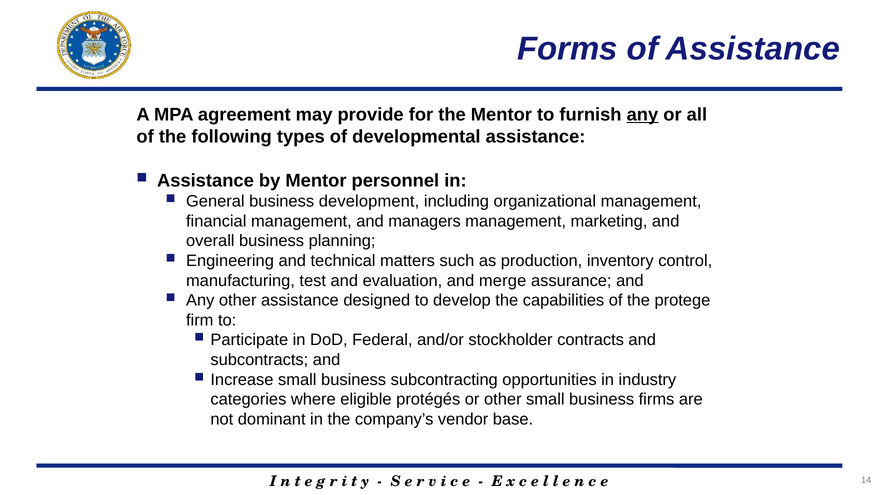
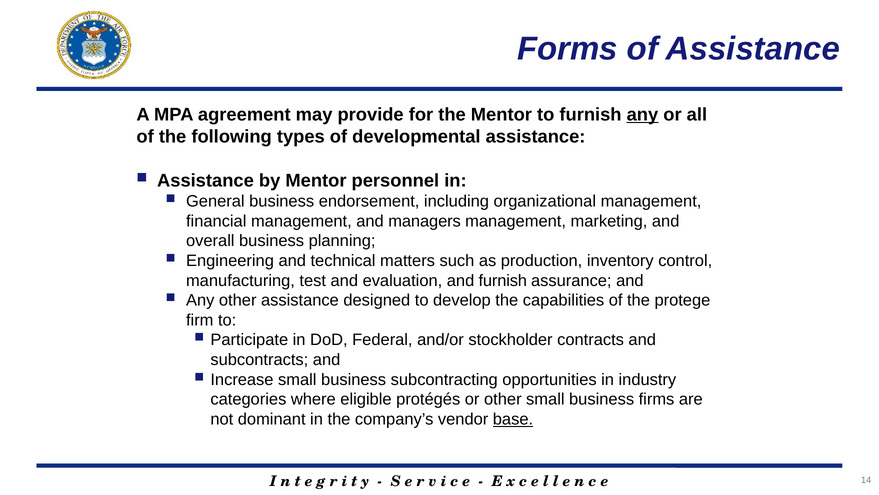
development: development -> endorsement (369, 201)
and merge: merge -> furnish (503, 280)
base underline: none -> present (513, 419)
